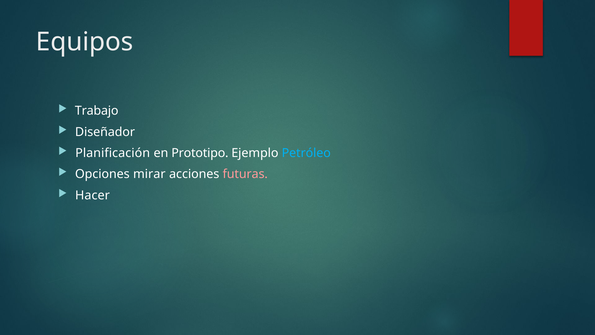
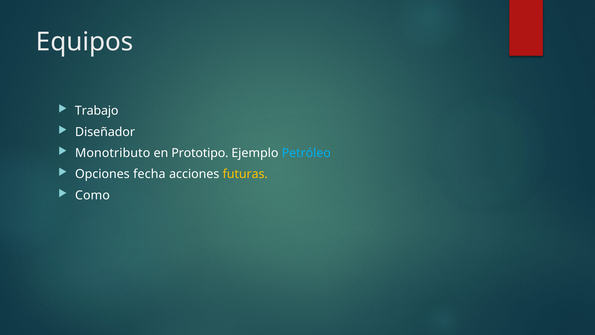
Planificación: Planificación -> Monotributo (113, 153)
mirar: mirar -> fecha (149, 174)
futuras colour: pink -> yellow (245, 174)
Hacer: Hacer -> Como (92, 195)
